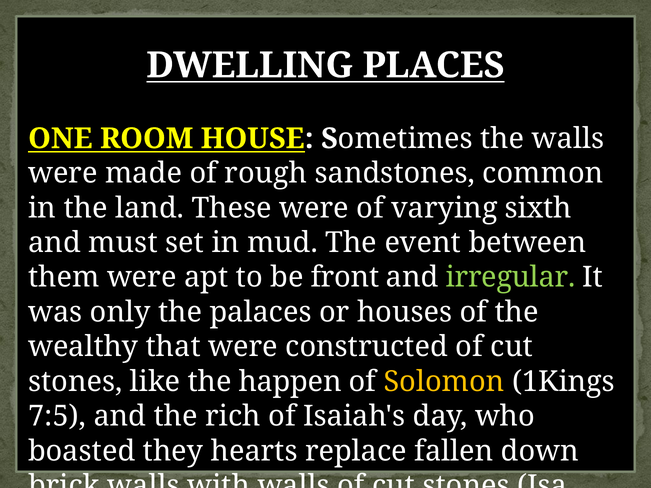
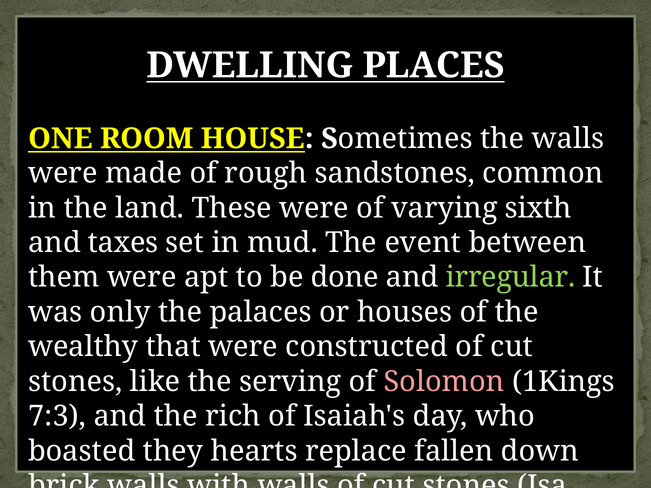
must: must -> taxes (123, 243)
front: front -> done (345, 278)
happen: happen -> serving (290, 382)
Solomon colour: yellow -> pink (444, 382)
7:5: 7:5 -> 7:3 (57, 416)
